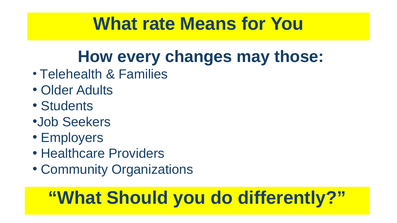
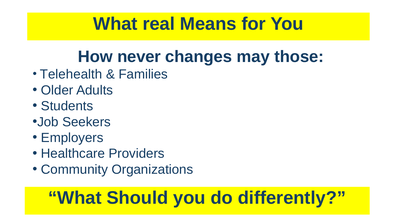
rate: rate -> real (159, 24)
every: every -> never (139, 57)
